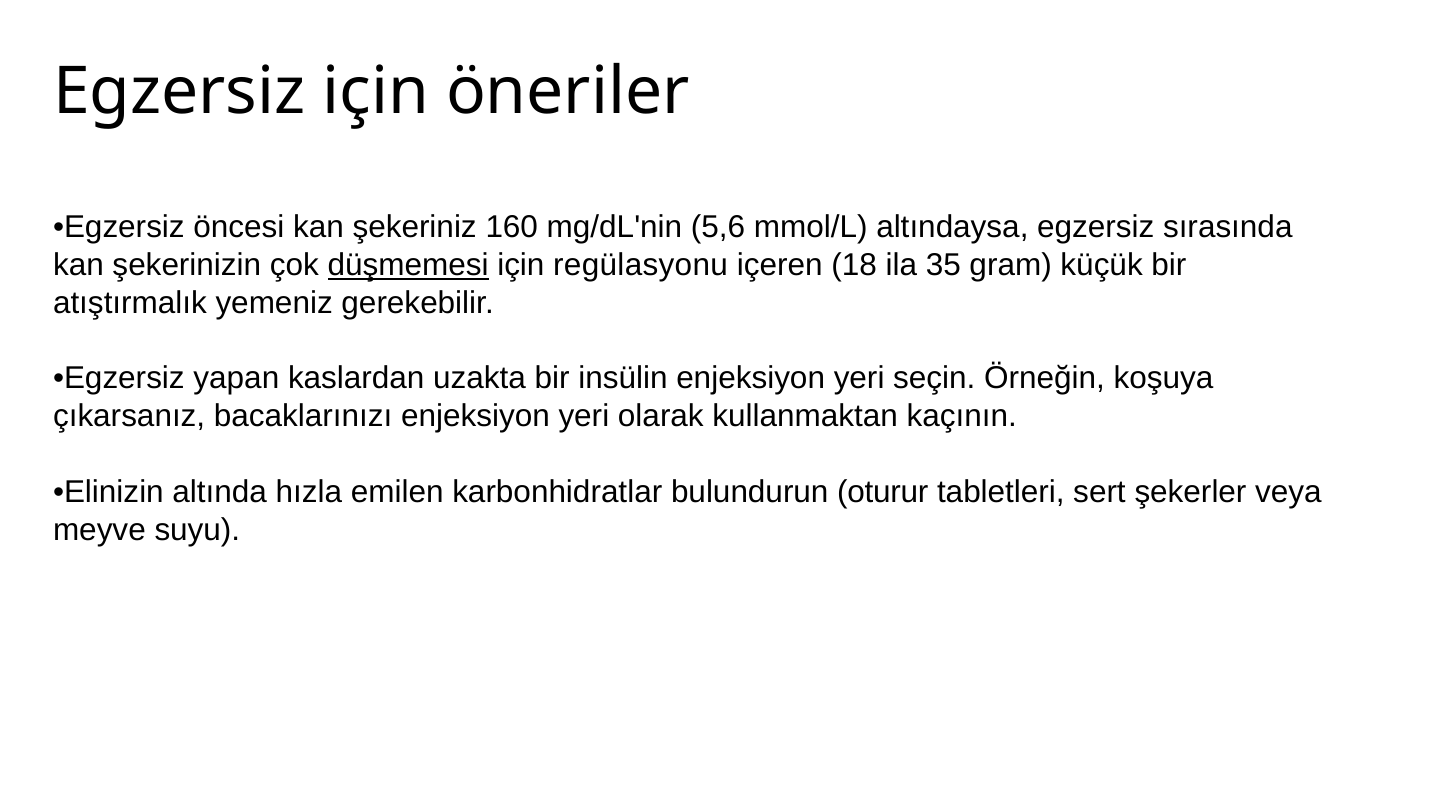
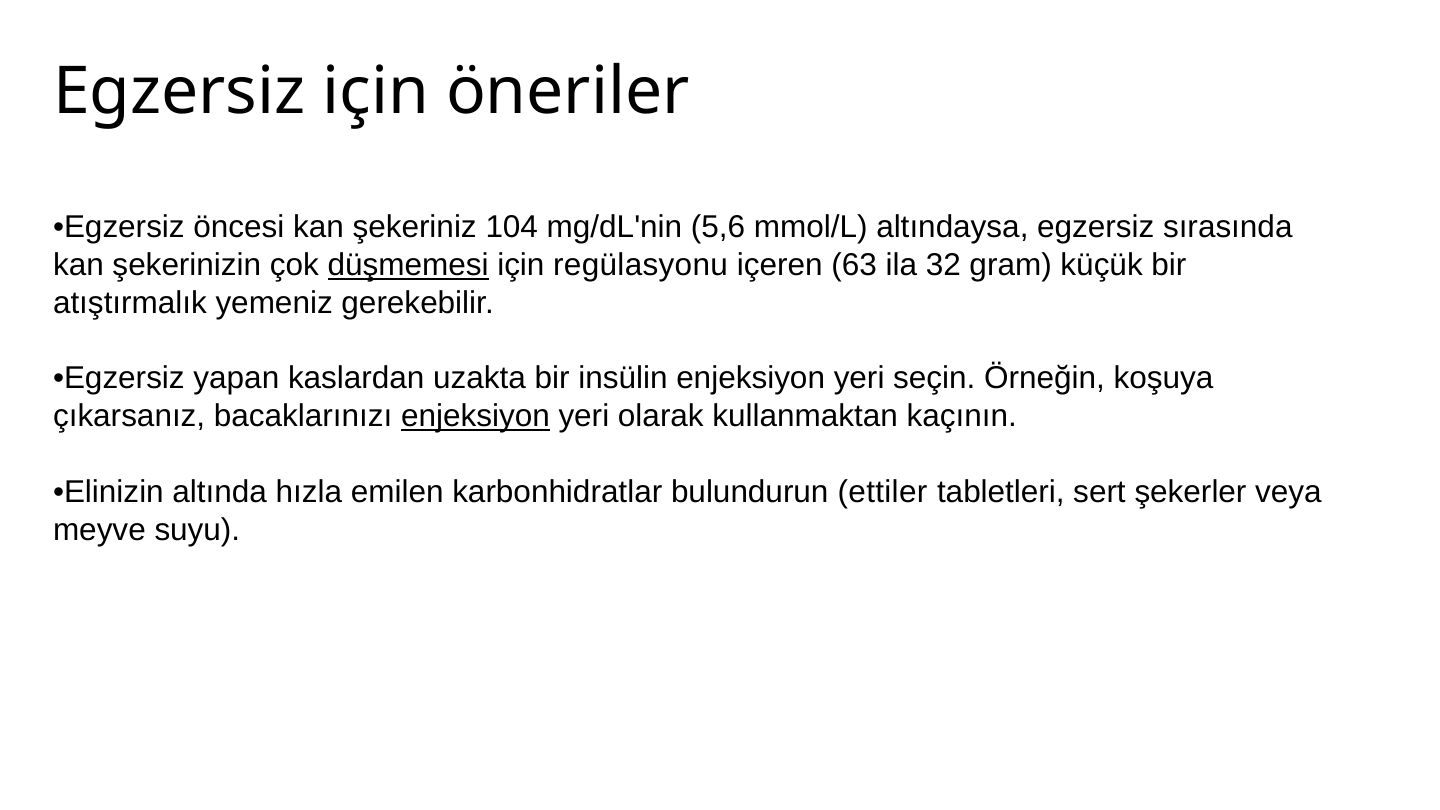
160: 160 -> 104 (512, 227)
18: 18 -> 63 (854, 265)
35: 35 -> 32 (943, 265)
enjeksiyon underline: none -> present (475, 416)
oturur: oturur -> ettiler (883, 492)
